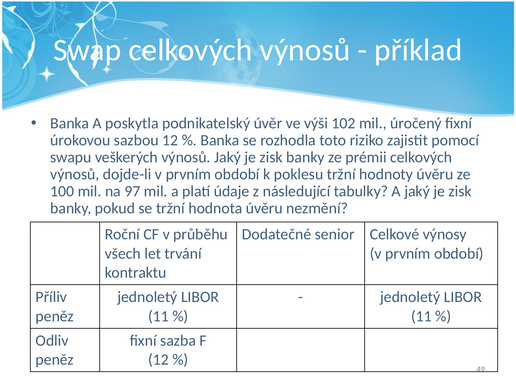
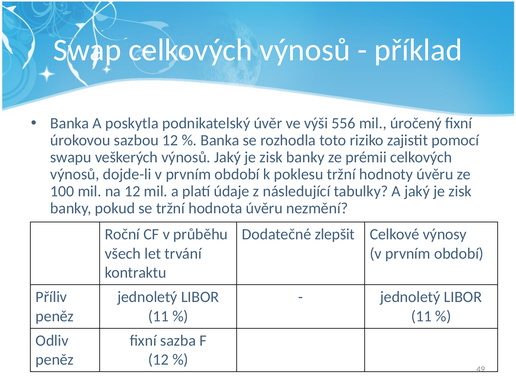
102: 102 -> 556 (343, 123)
na 97: 97 -> 12 (132, 191)
senior: senior -> zlepšit (335, 234)
